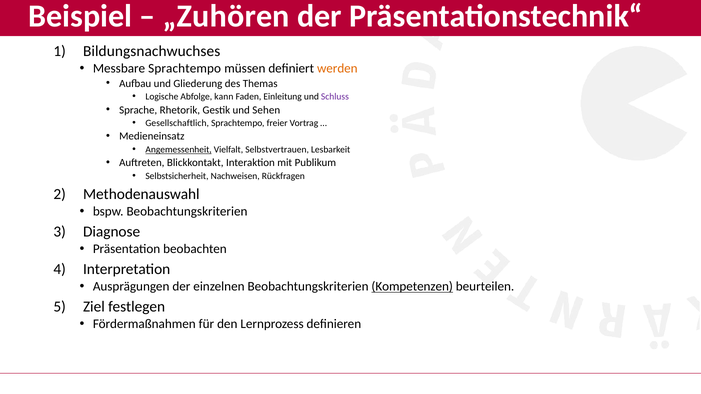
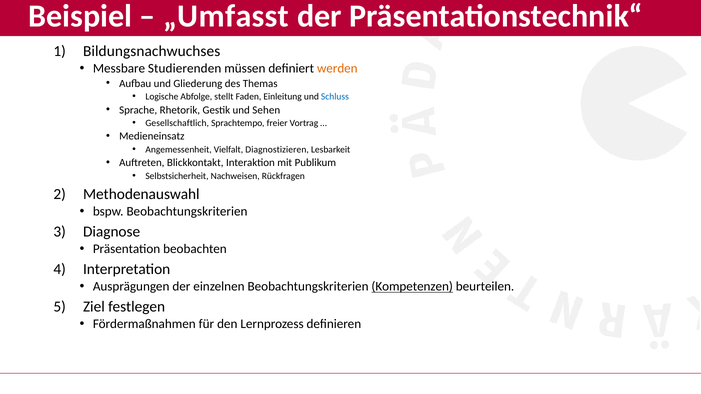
„Zuhören: „Zuhören -> „Umfasst (226, 16)
Messbare Sprachtempo: Sprachtempo -> Studierenden (185, 69)
kann: kann -> stellt (224, 97)
Schluss colour: purple -> blue (335, 97)
Angemessenheit underline: present -> none (179, 150)
Selbstvertrauen: Selbstvertrauen -> Diagnostizieren (277, 150)
